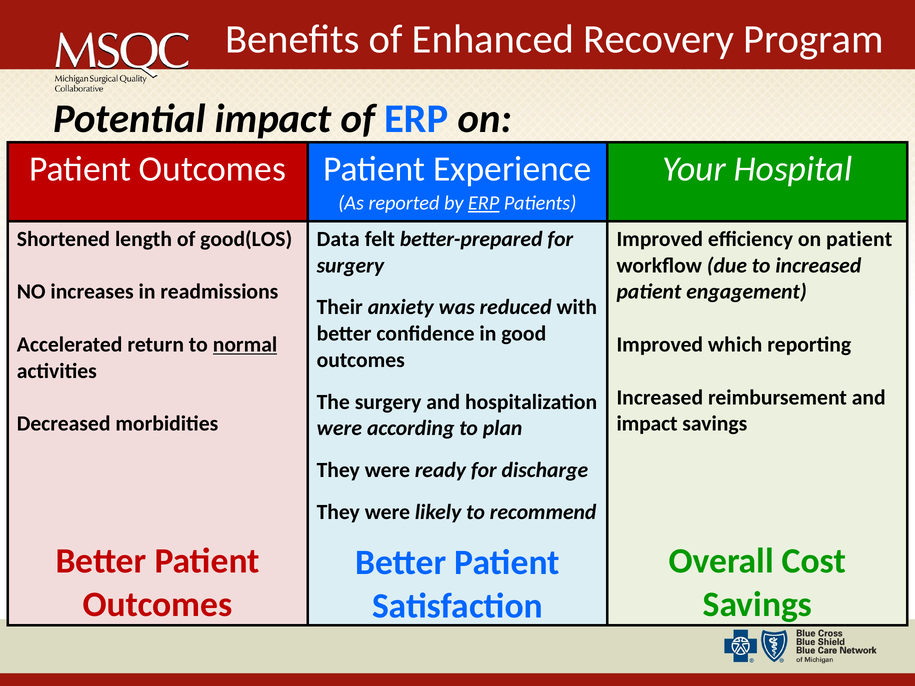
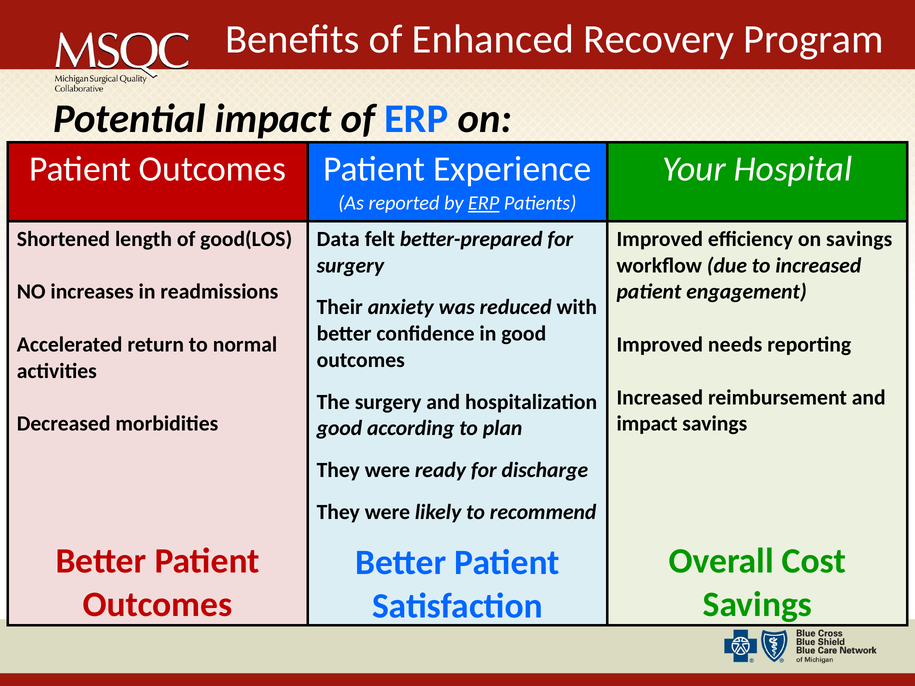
on patient: patient -> savings (859, 239)
normal underline: present -> none (245, 345)
which: which -> needs (735, 345)
were: were -> good (339, 428)
